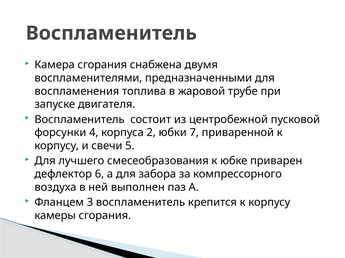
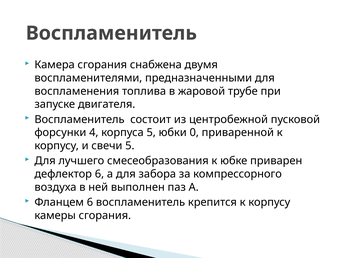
корпуса 2: 2 -> 5 (151, 133)
7: 7 -> 0 (194, 133)
Фланцем 3: 3 -> 6 (90, 203)
